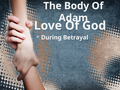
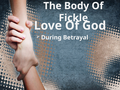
Adam: Adam -> Fickle (73, 18)
